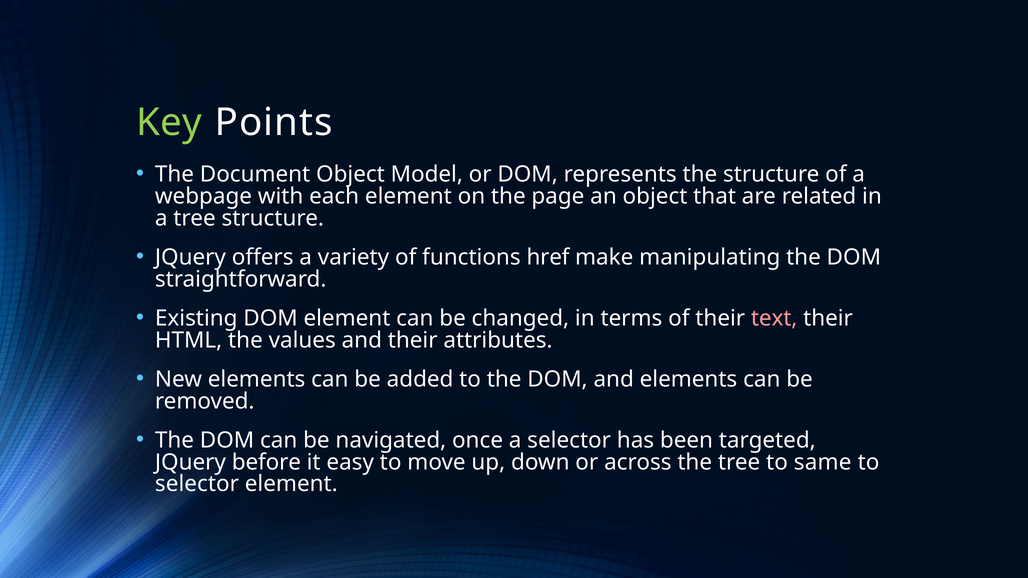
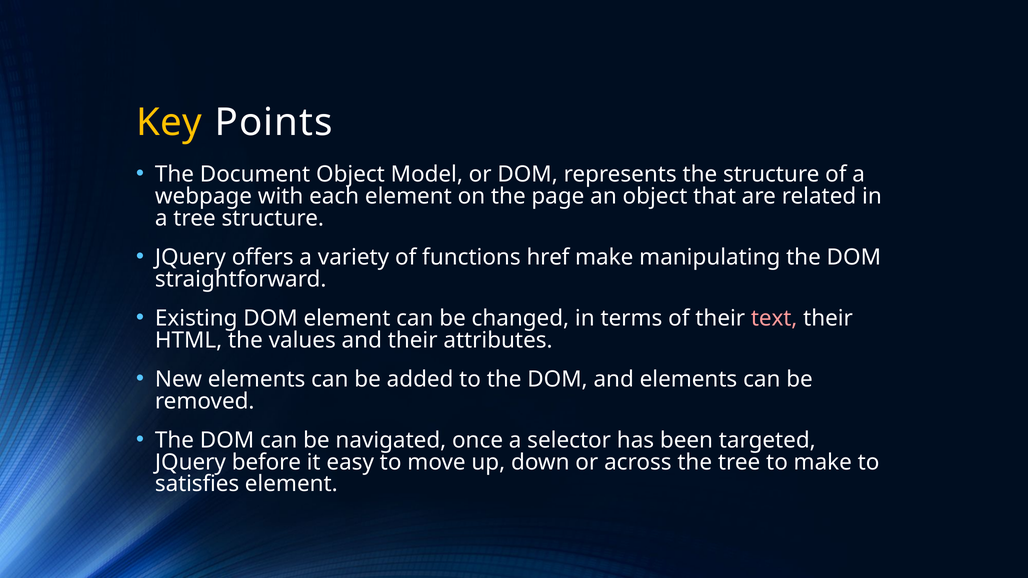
Key colour: light green -> yellow (169, 123)
to same: same -> make (823, 462)
selector: selector -> satisfies (197, 484)
